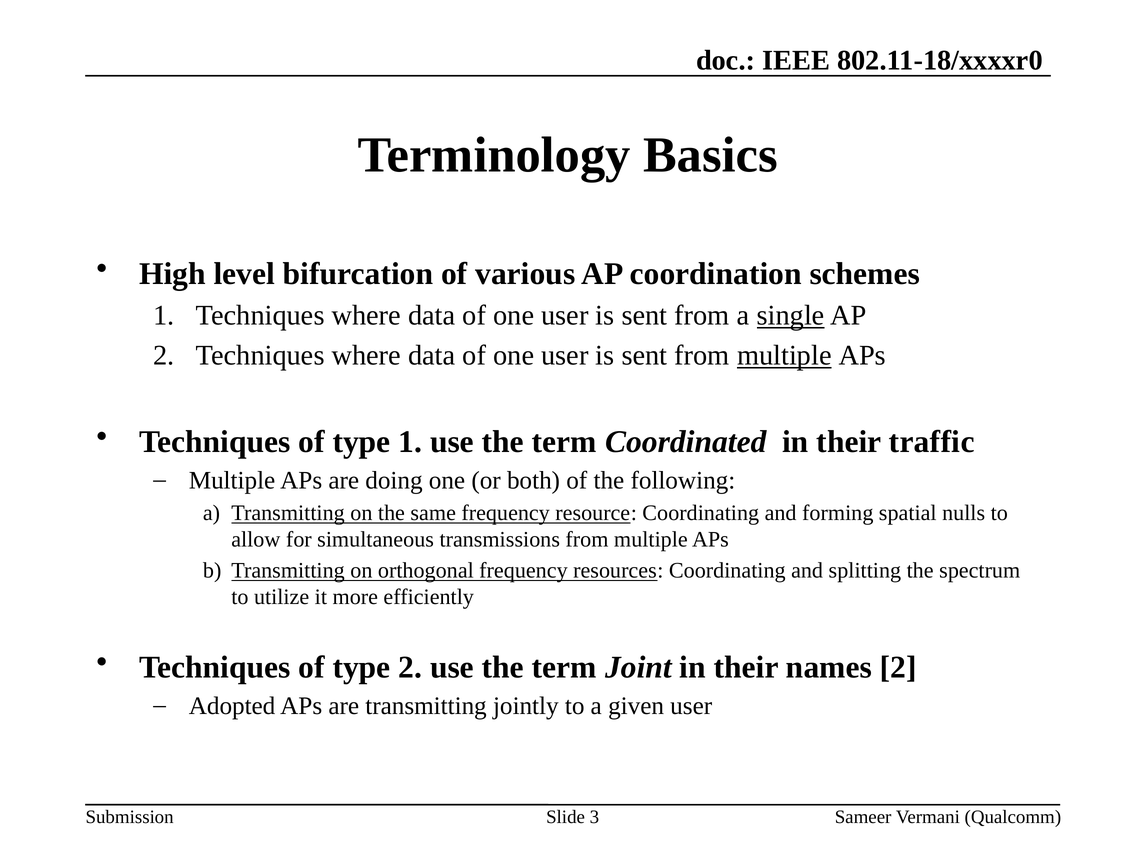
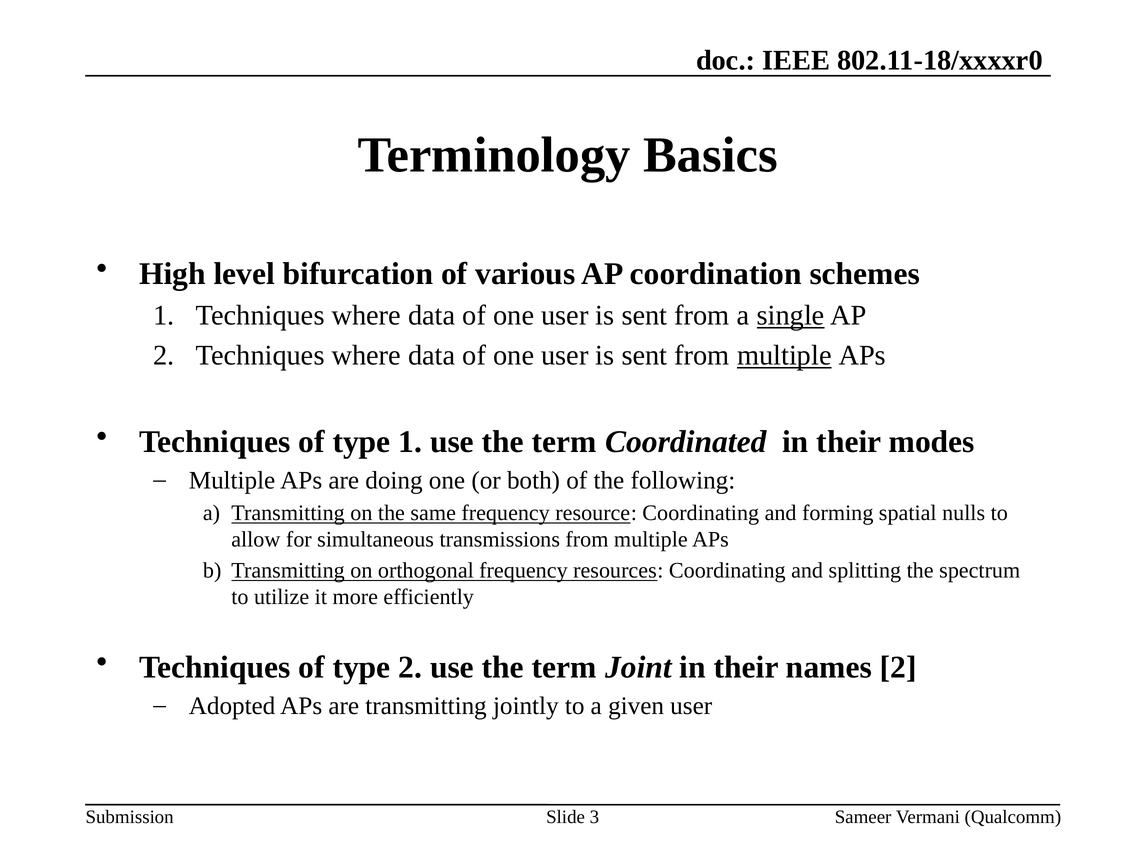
traffic: traffic -> modes (932, 442)
